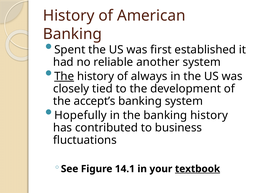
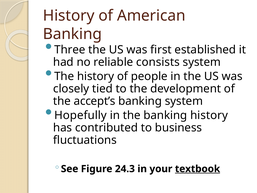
Spent: Spent -> Three (70, 50)
another: another -> consists (158, 62)
The underline: present -> none (64, 76)
always: always -> people (149, 76)
14.1: 14.1 -> 24.3 (125, 169)
